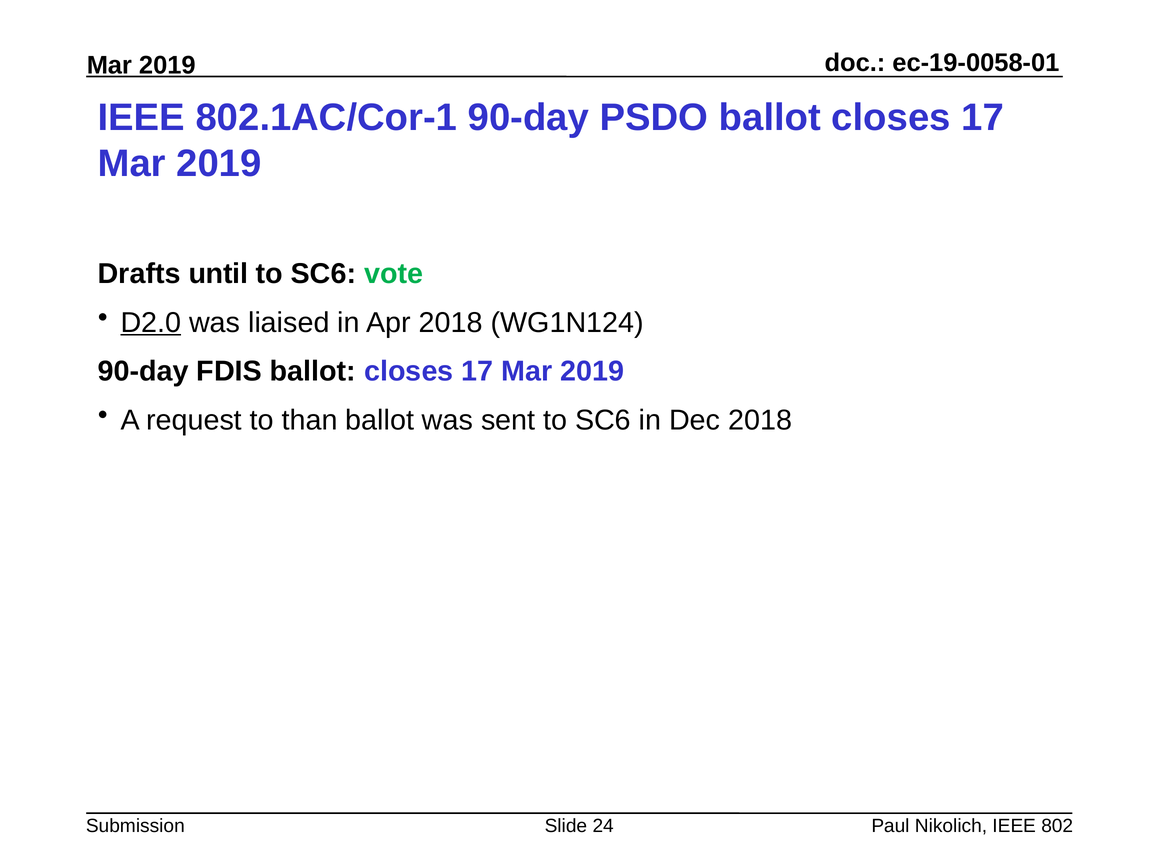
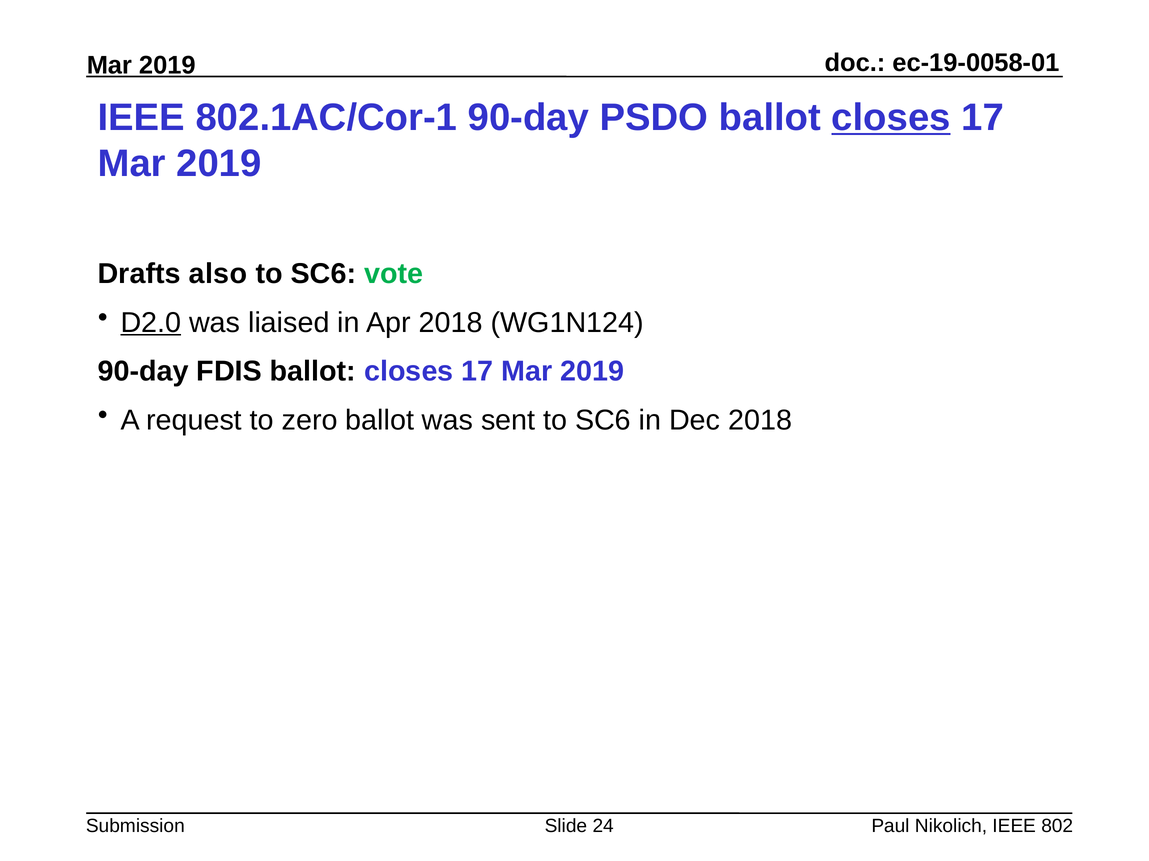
closes underline: none -> present (891, 118)
until: until -> also (218, 274)
than: than -> zero (310, 421)
